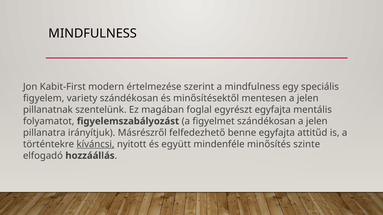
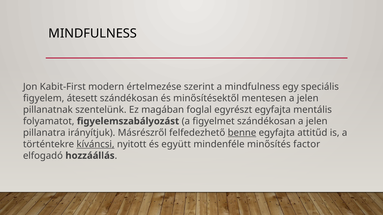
variety: variety -> átesett (82, 98)
benne underline: none -> present (242, 133)
szinte: szinte -> factor (307, 144)
